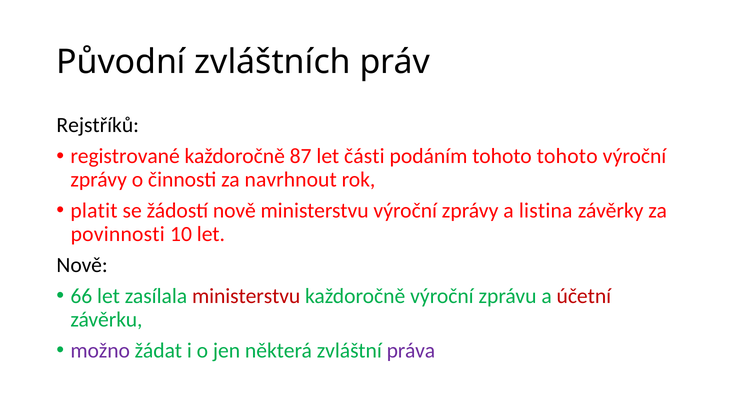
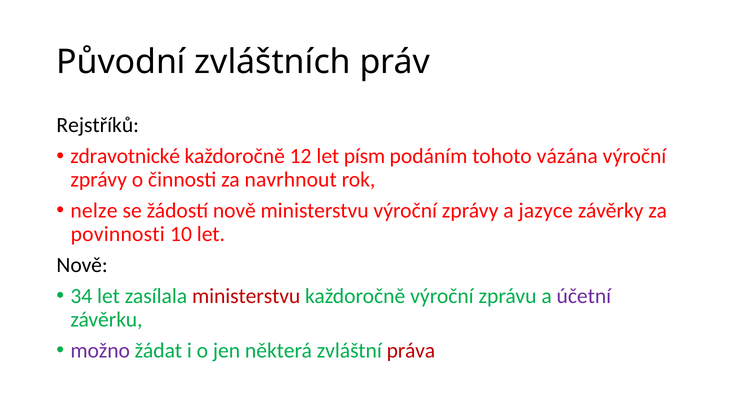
registrované: registrované -> zdravotnické (125, 156)
87: 87 -> 12 (301, 156)
části: části -> písm (364, 156)
tohoto tohoto: tohoto -> vázána (567, 156)
platit: platit -> nelze (94, 211)
listina: listina -> jazyce (546, 211)
66: 66 -> 34 (81, 296)
účetní colour: red -> purple (584, 296)
práva colour: purple -> red (411, 350)
